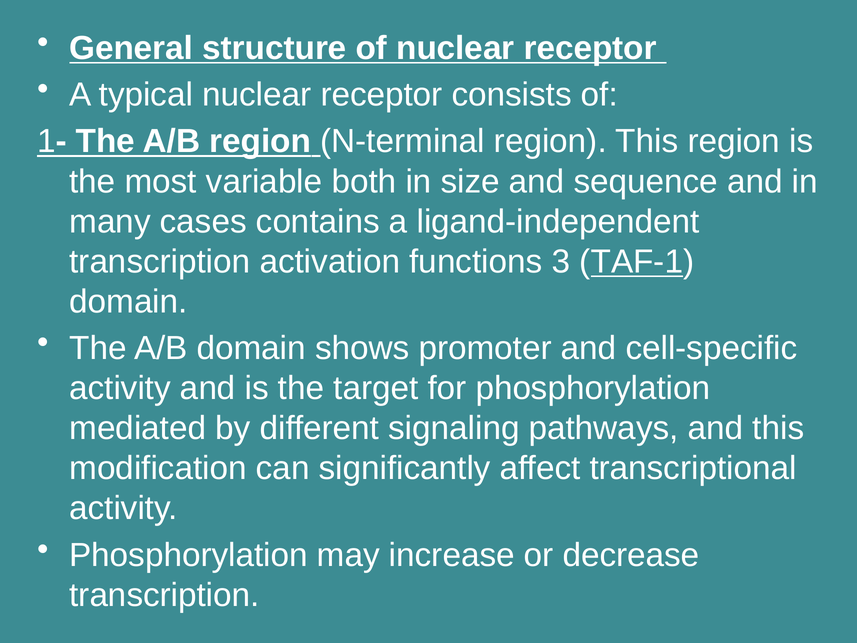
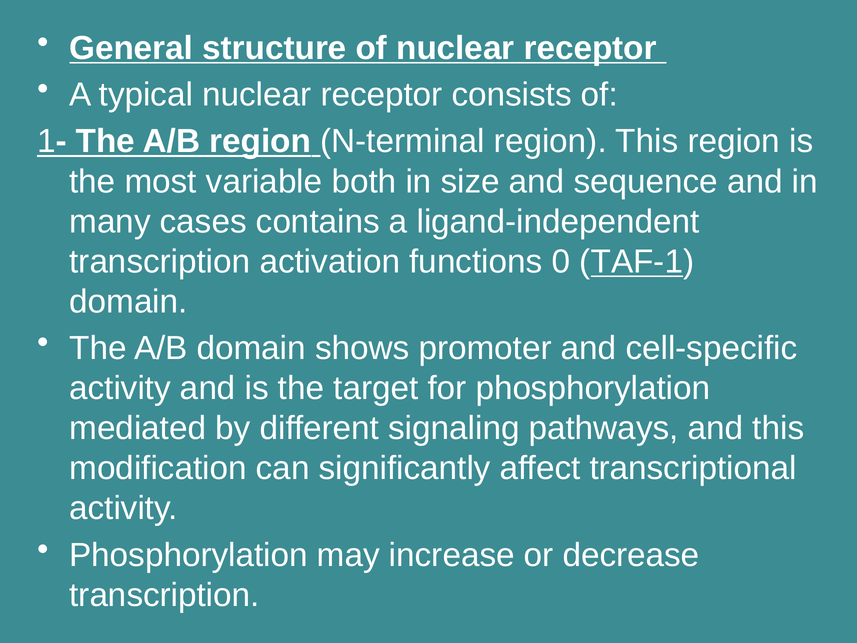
3: 3 -> 0 (561, 261)
